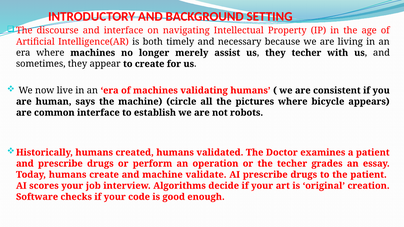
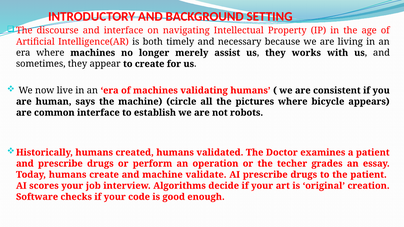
they techer: techer -> works (306, 53)
